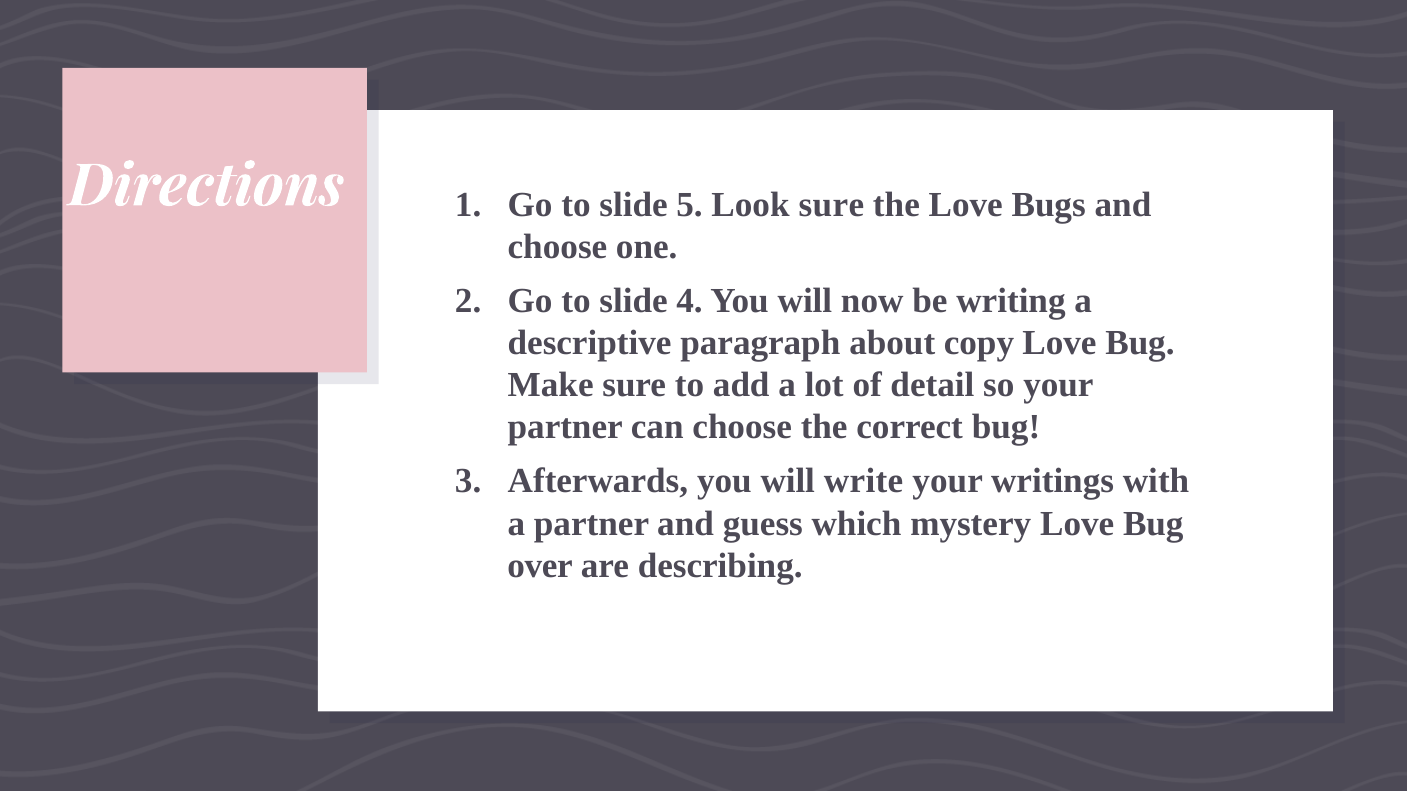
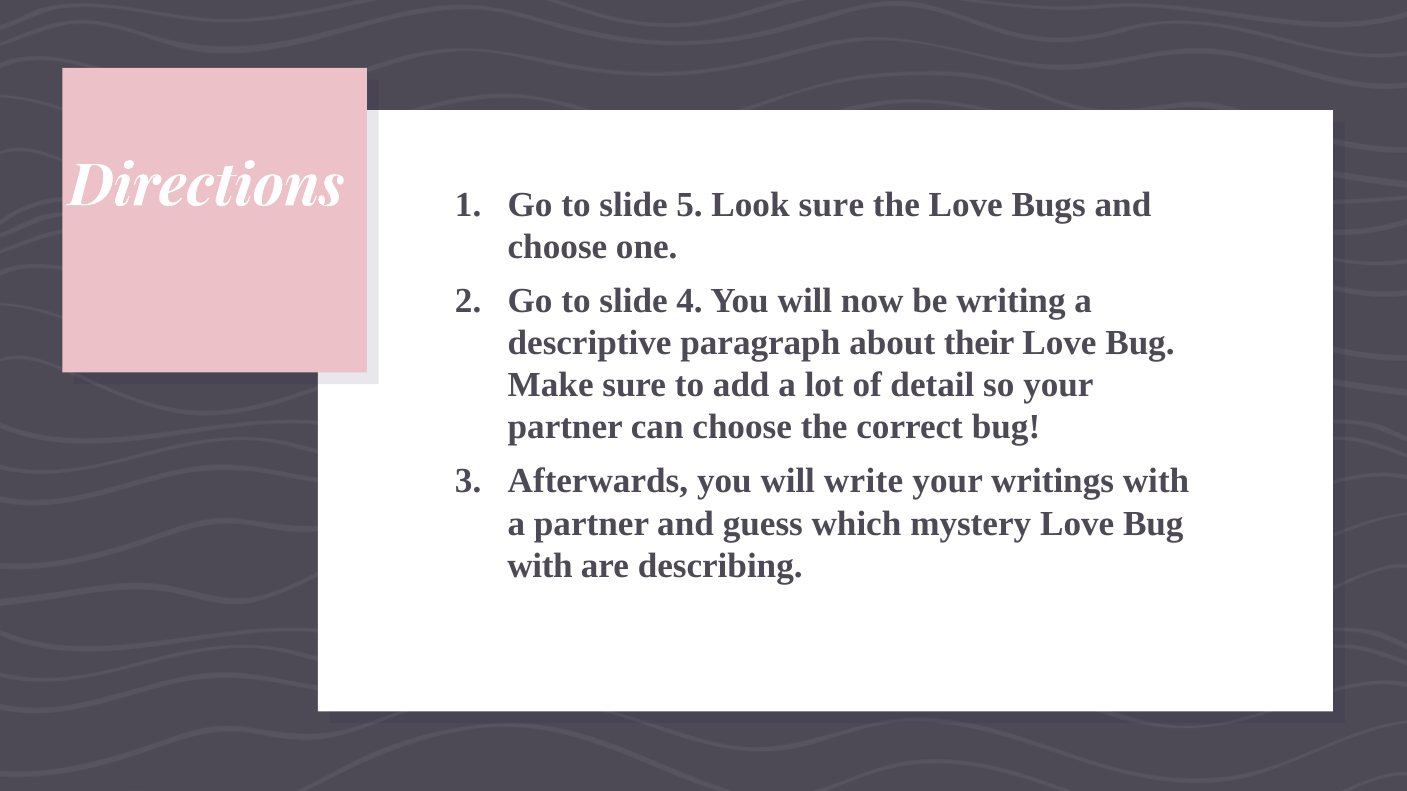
copy: copy -> their (979, 343)
over: over -> with (540, 566)
